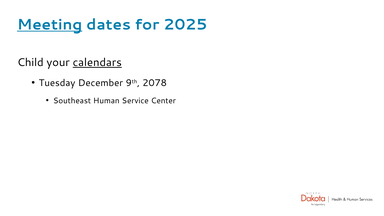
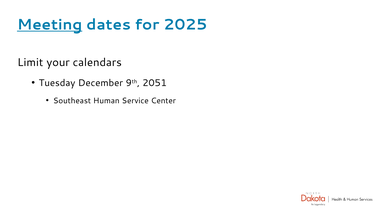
Child: Child -> Limit (30, 62)
calendars underline: present -> none (97, 62)
2078: 2078 -> 2051 (155, 83)
